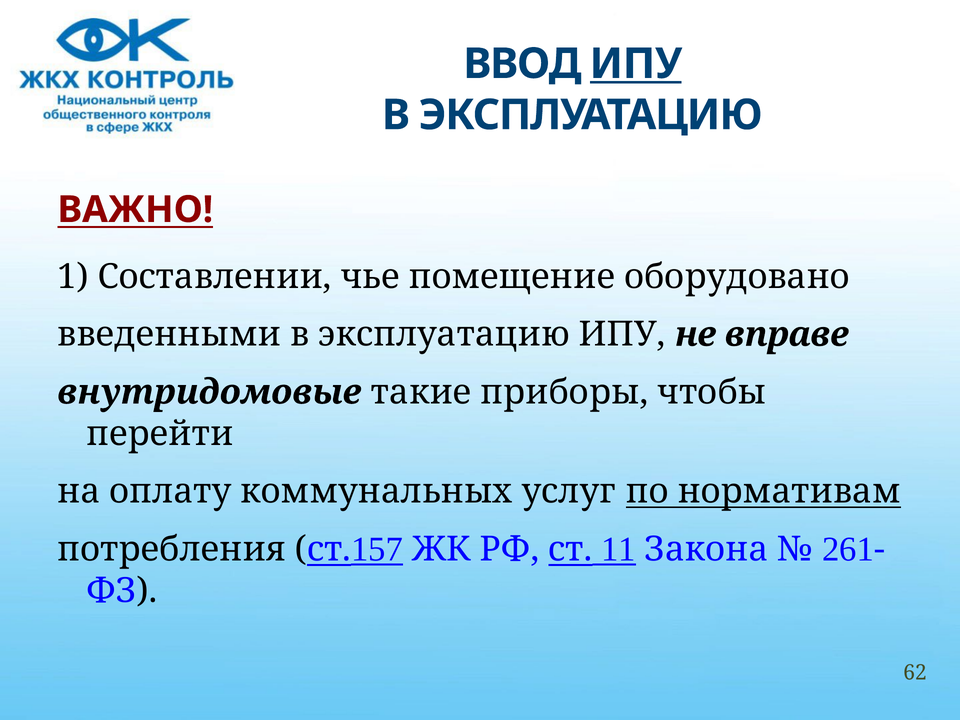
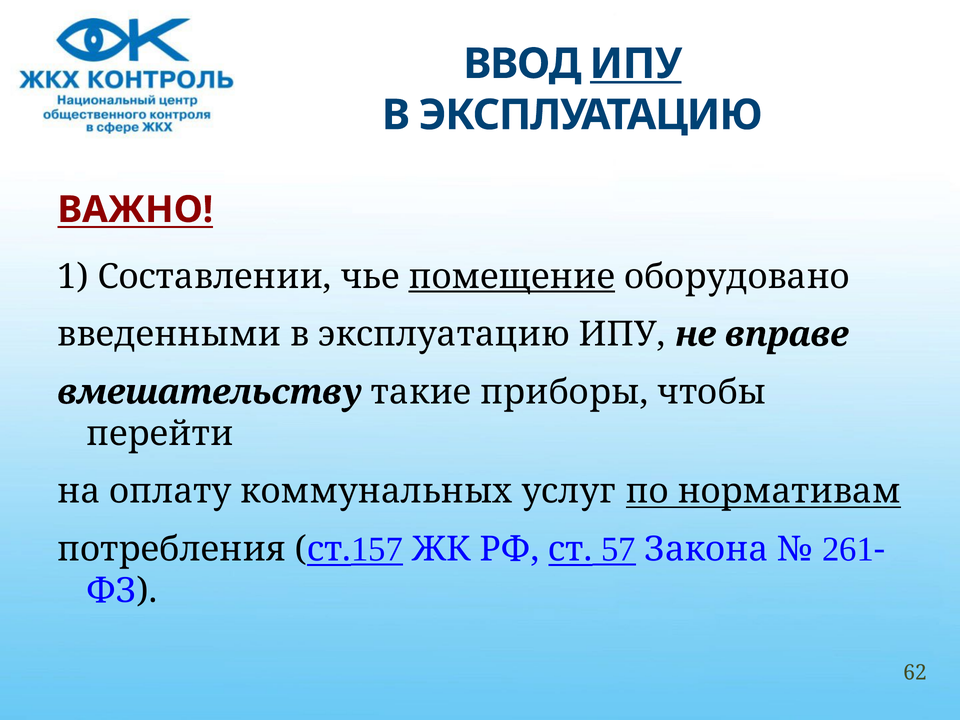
помещение underline: none -> present (512, 277)
внутридомовые: внутридомовые -> вмешательству (210, 392)
11: 11 -> 57 (618, 549)
